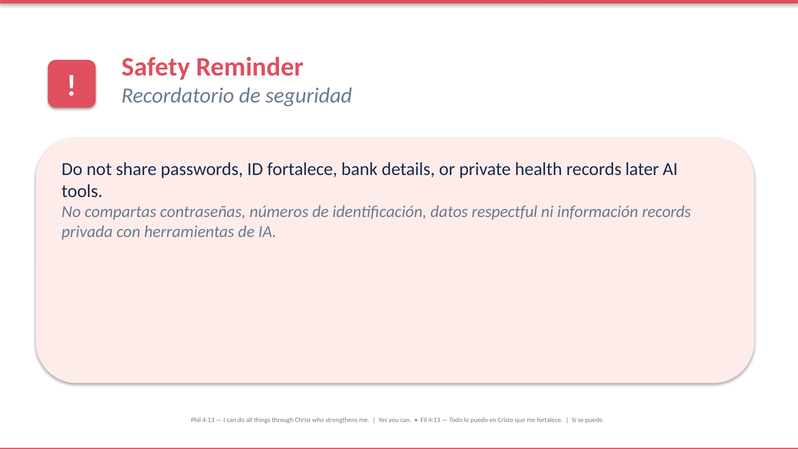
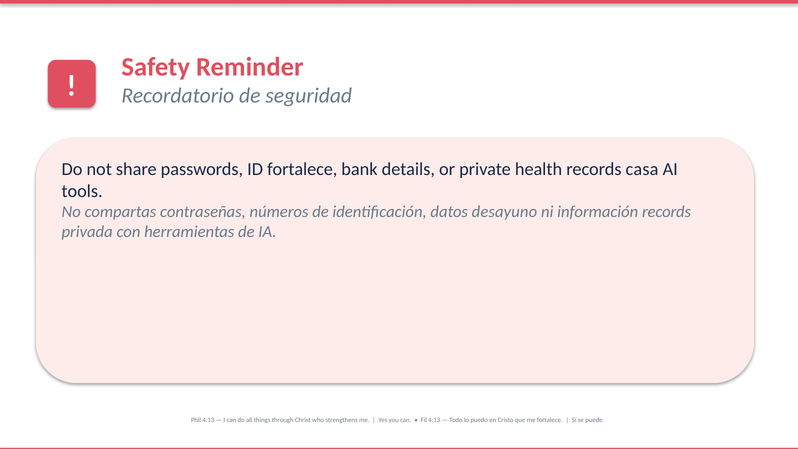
later: later -> casa (642, 169)
respectful: respectful -> desayuno (504, 212)
